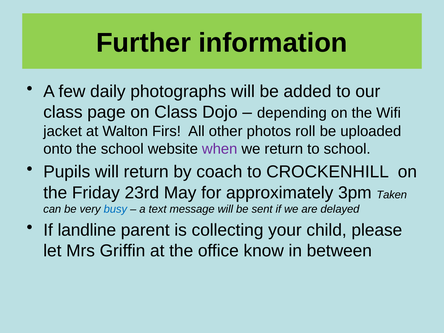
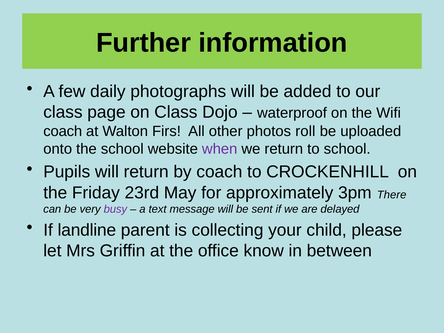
depending: depending -> waterproof (292, 113)
jacket: jacket -> coach (63, 131)
Taken: Taken -> There (392, 195)
busy colour: blue -> purple (115, 209)
